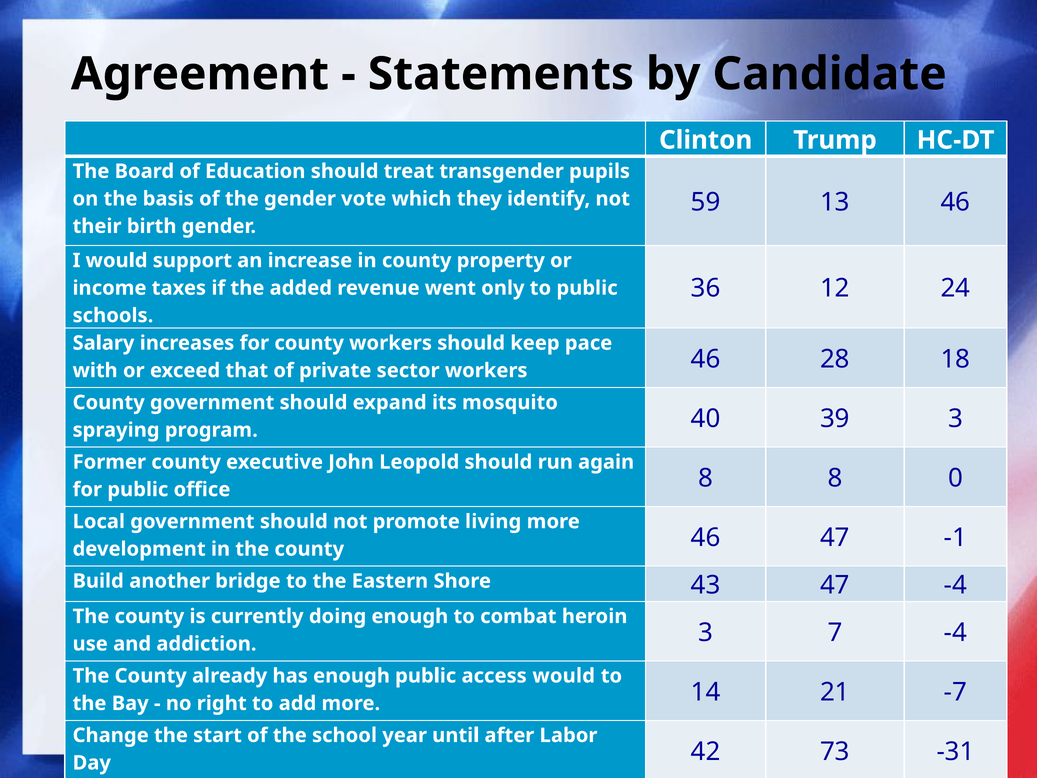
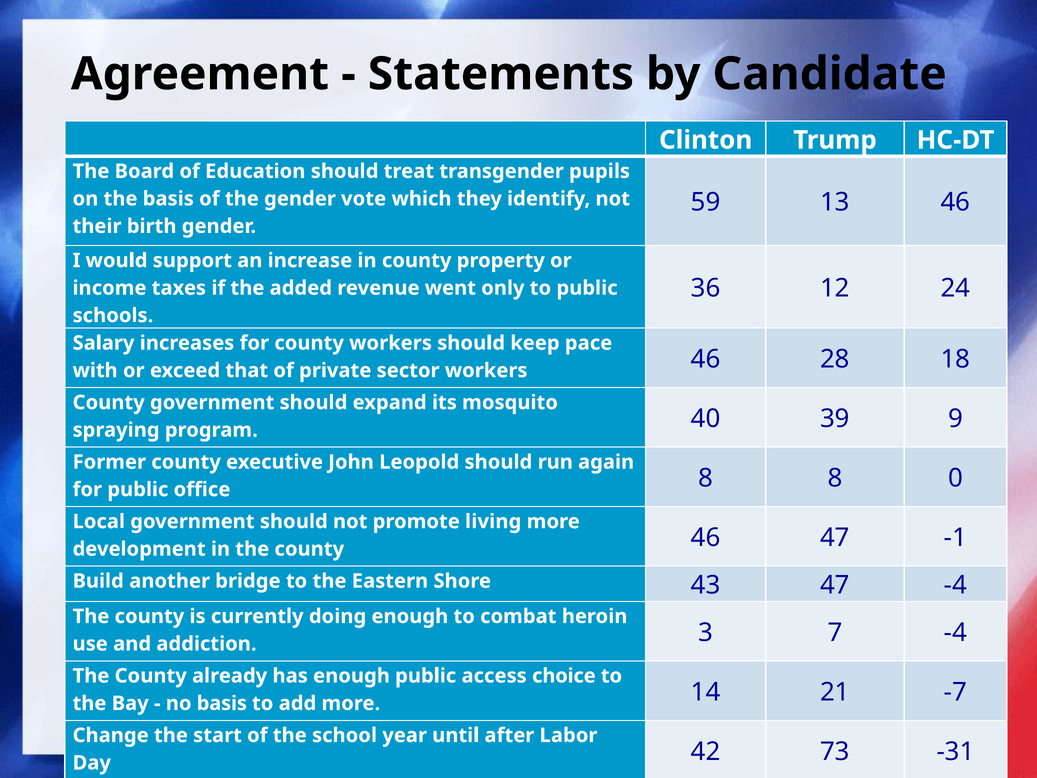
39 3: 3 -> 9 (956, 419)
access would: would -> choice (564, 676)
no right: right -> basis (222, 703)
